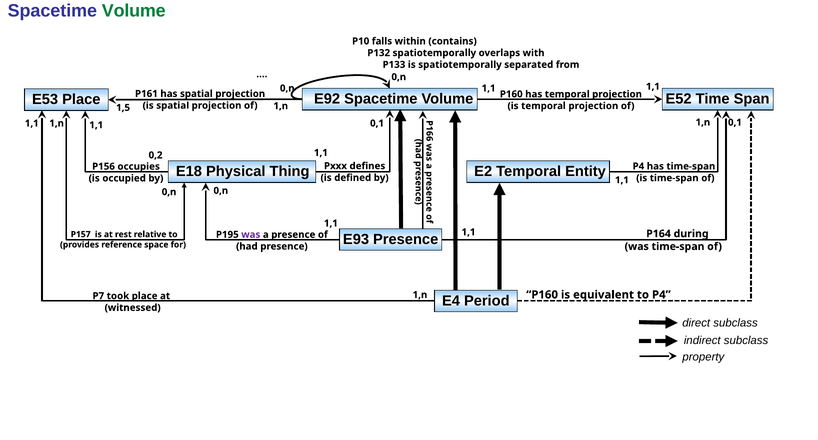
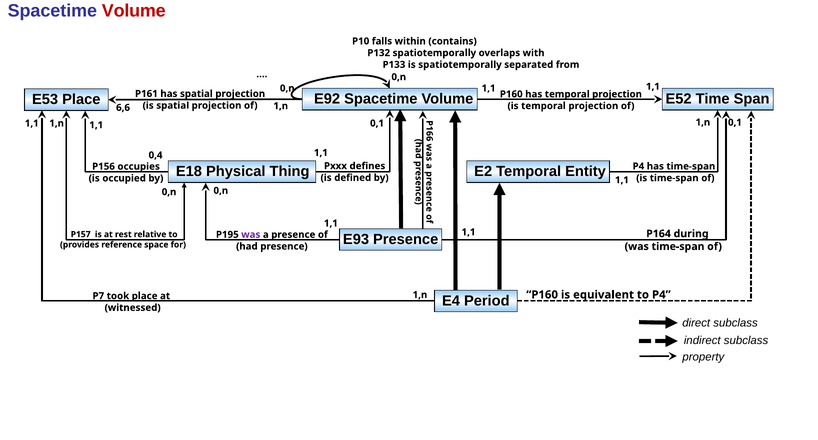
Volume colour: green -> red (134, 11)
1,5: 1,5 -> 6,6 (123, 108)
0,2: 0,2 -> 0,4 (156, 155)
